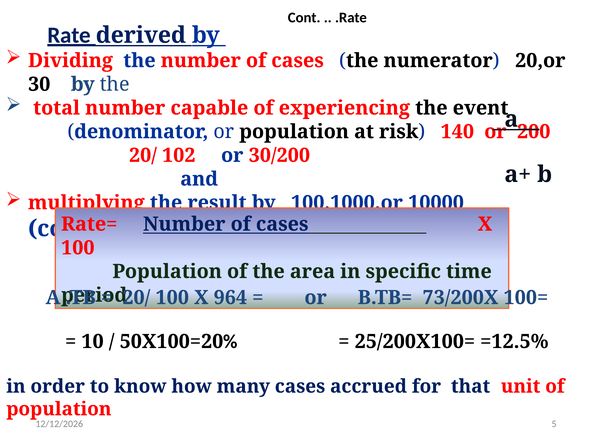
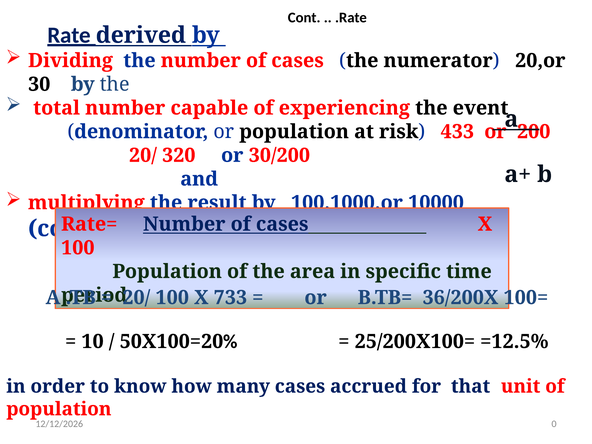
140: 140 -> 433 (457, 132)
102: 102 -> 320 (179, 155)
964: 964 -> 733 (230, 298)
73/200X: 73/200X -> 36/200X (460, 298)
5: 5 -> 0 (554, 424)
